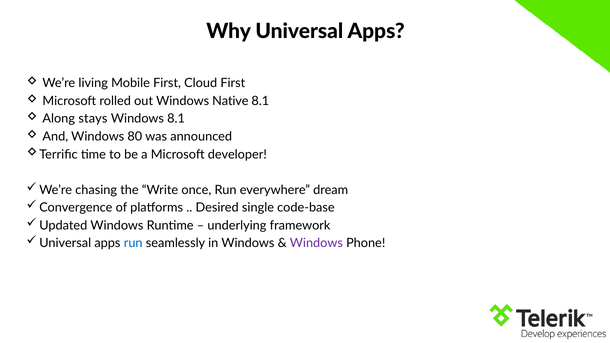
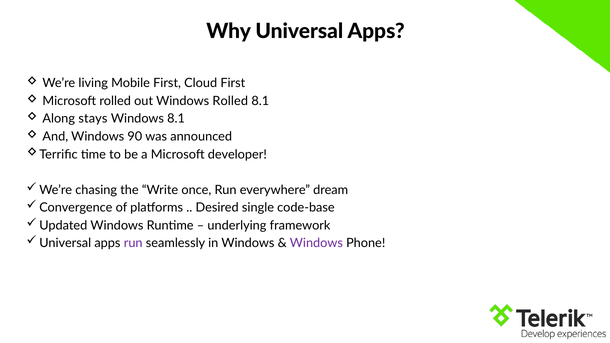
Windows Native: Native -> Rolled (230, 101)
80: 80 -> 90 (135, 137)
run colour: blue -> purple (133, 243)
